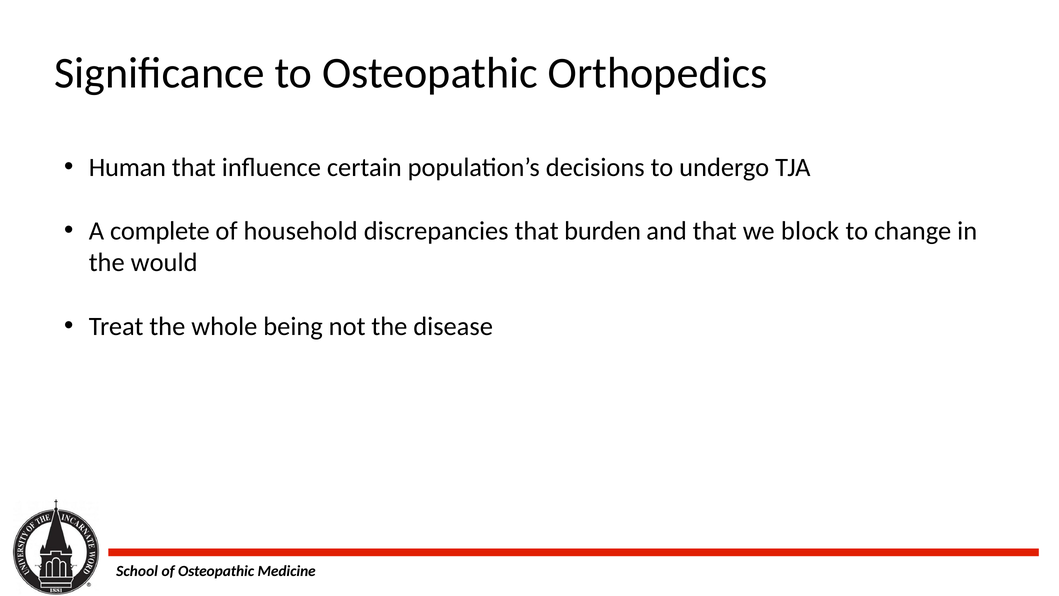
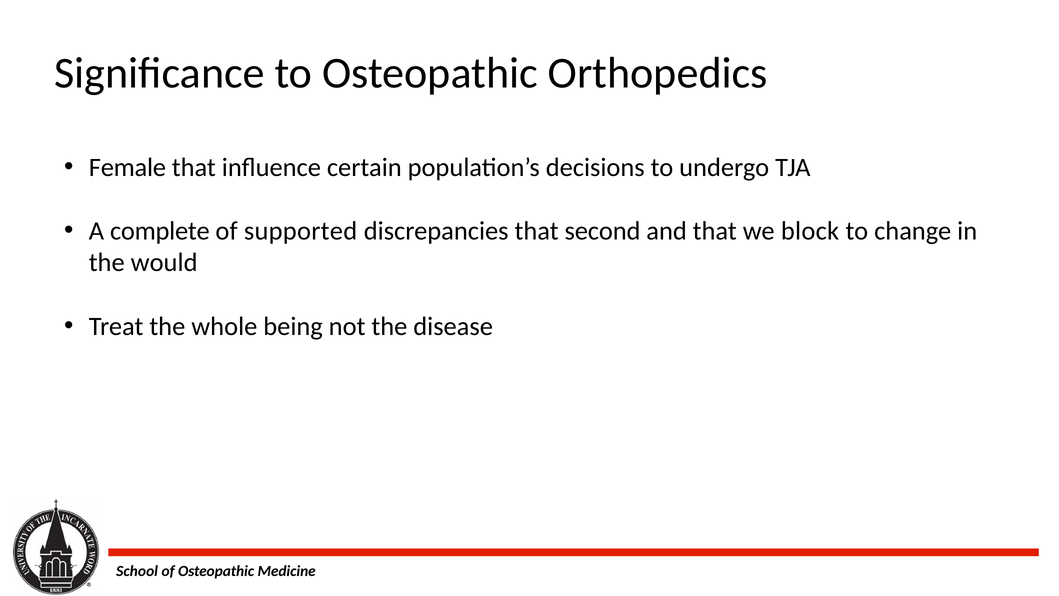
Human: Human -> Female (127, 167)
household: household -> supported (301, 231)
burden: burden -> second (602, 231)
